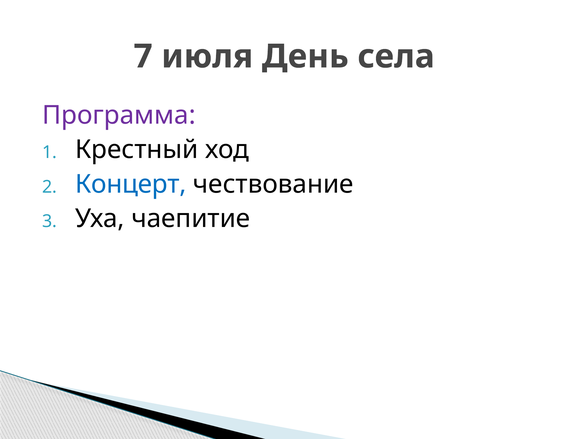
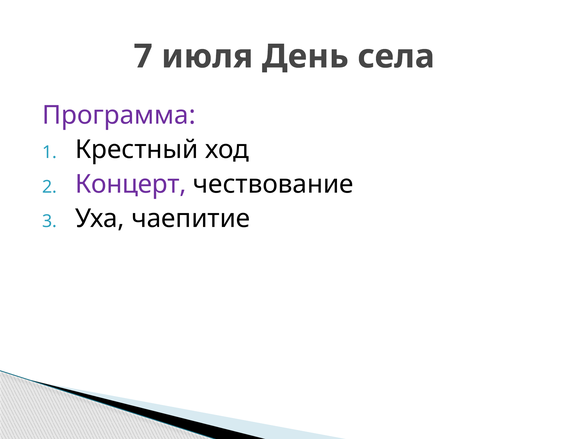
Концерт colour: blue -> purple (131, 184)
